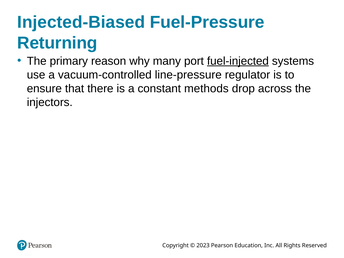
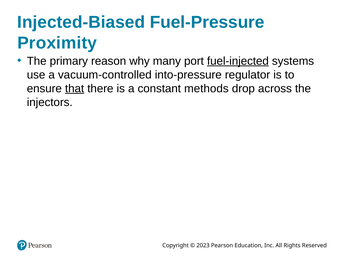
Returning: Returning -> Proximity (57, 43)
line-pressure: line-pressure -> into-pressure (188, 75)
that underline: none -> present (75, 89)
